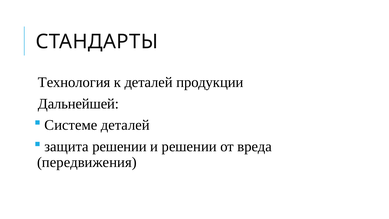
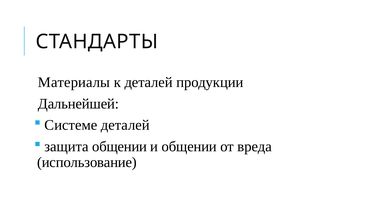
Технология: Технология -> Материалы (74, 82)
защита решении: решении -> общении (120, 146)
и решении: решении -> общении (189, 146)
передвижения: передвижения -> использование (87, 162)
